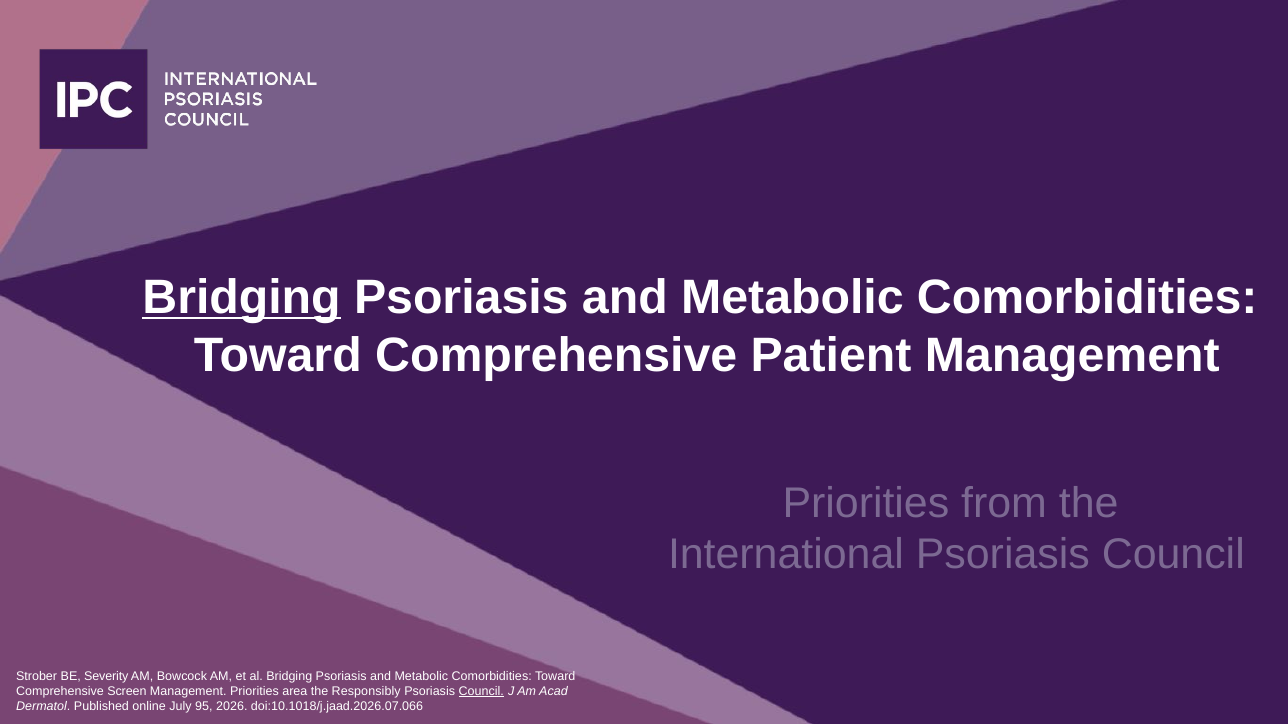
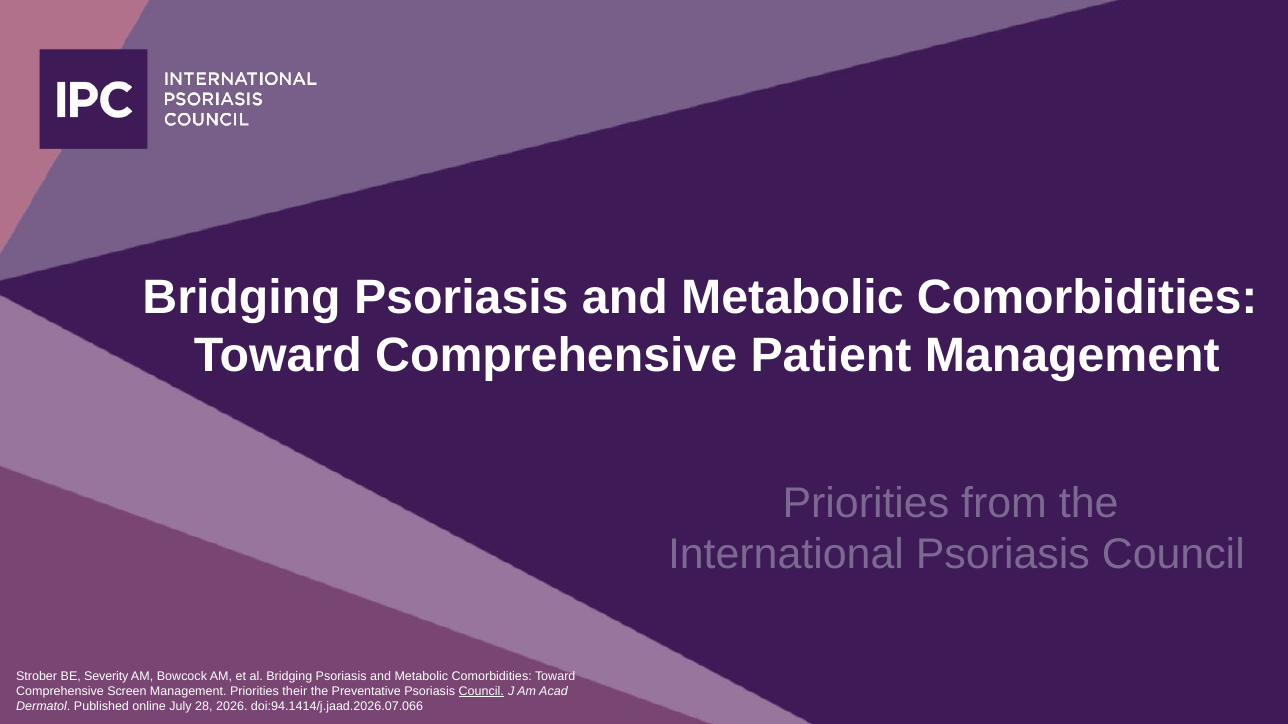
Bridging underline: present -> none (242, 297)
area: area -> their (295, 692)
Responsibly: Responsibly -> Preventative (366, 692)
95: 95 -> 28 (204, 707)
doi:10.1018/j.jaad.2026.07.066: doi:10.1018/j.jaad.2026.07.066 -> doi:94.1414/j.jaad.2026.07.066 (337, 707)
